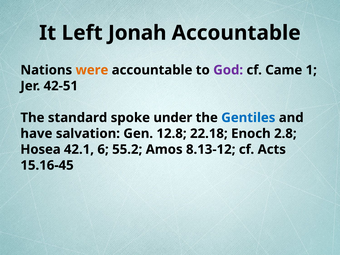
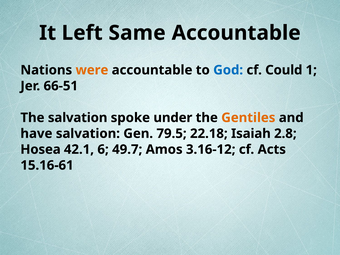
Jonah: Jonah -> Same (137, 33)
God colour: purple -> blue (228, 70)
Came: Came -> Could (284, 70)
42-51: 42-51 -> 66-51 (61, 86)
The standard: standard -> salvation (78, 118)
Gentiles colour: blue -> orange (248, 118)
12.8: 12.8 -> 79.5 (172, 134)
Enoch: Enoch -> Isaiah (251, 134)
55.2: 55.2 -> 49.7 (127, 149)
8.13-12: 8.13-12 -> 3.16-12 (211, 149)
15.16-45: 15.16-45 -> 15.16-61 (47, 165)
